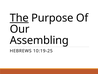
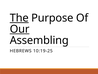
Our underline: none -> present (20, 29)
